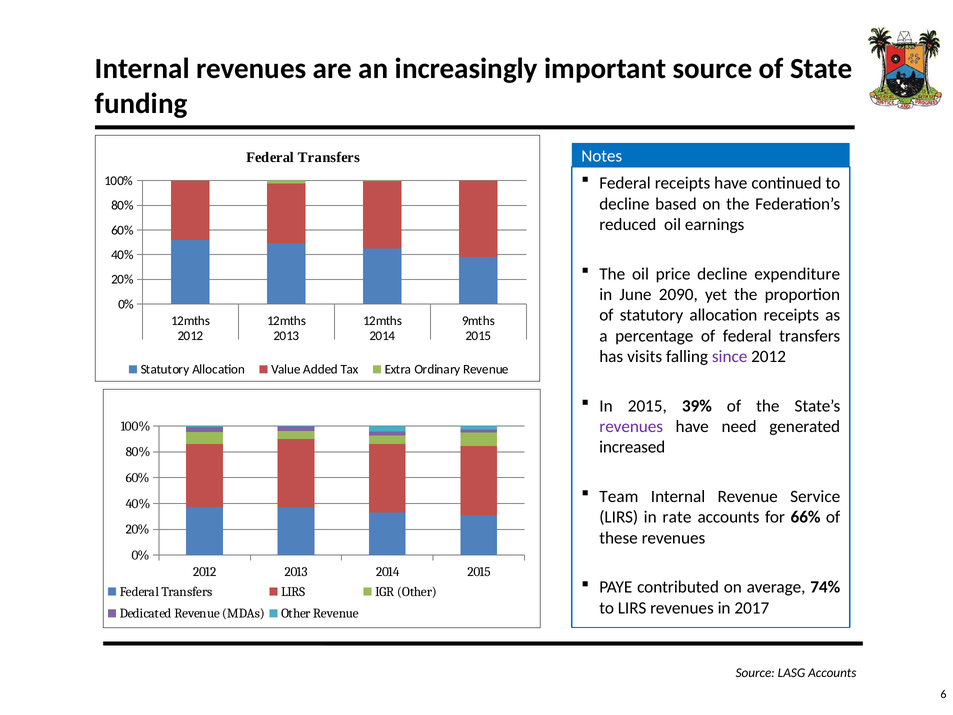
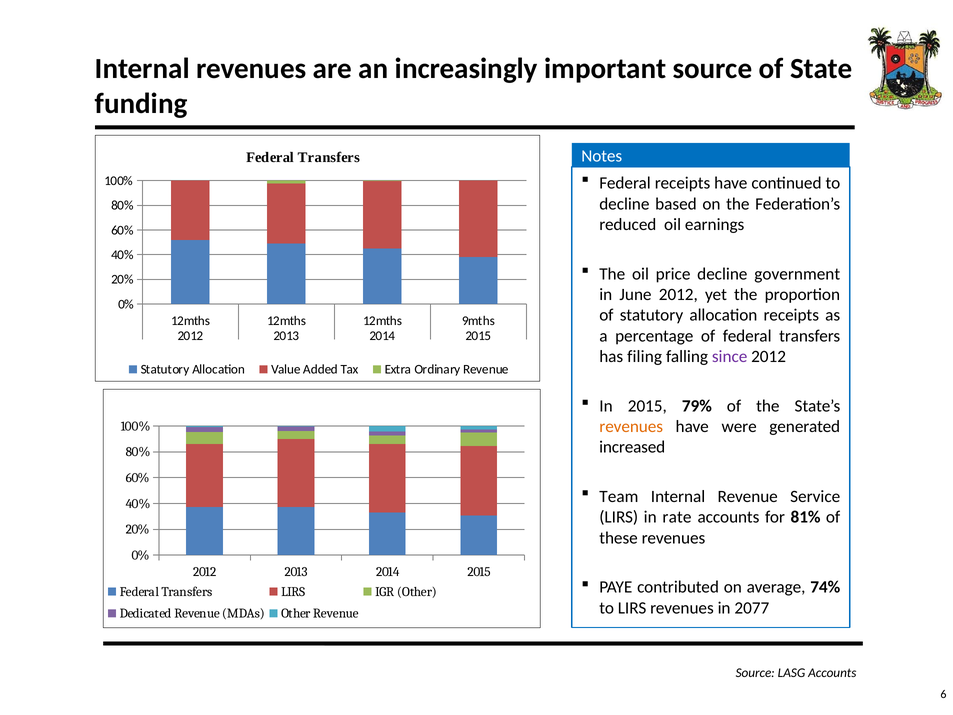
expenditure: expenditure -> government (797, 274)
June 2090: 2090 -> 2012 (678, 294)
visits: visits -> filing (645, 356)
39%: 39% -> 79% (697, 406)
revenues colour: purple -> orange (631, 426)
need: need -> were (739, 426)
66%: 66% -> 81% (806, 517)
2017: 2017 -> 2077 (752, 608)
